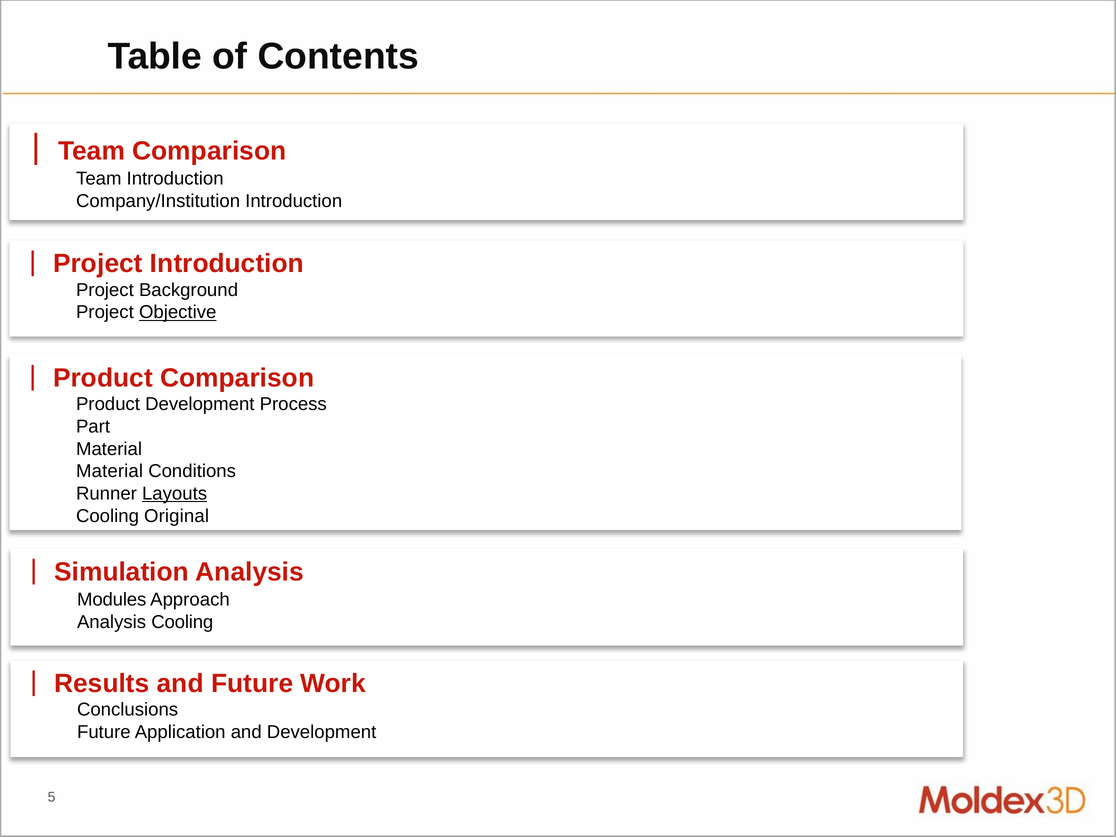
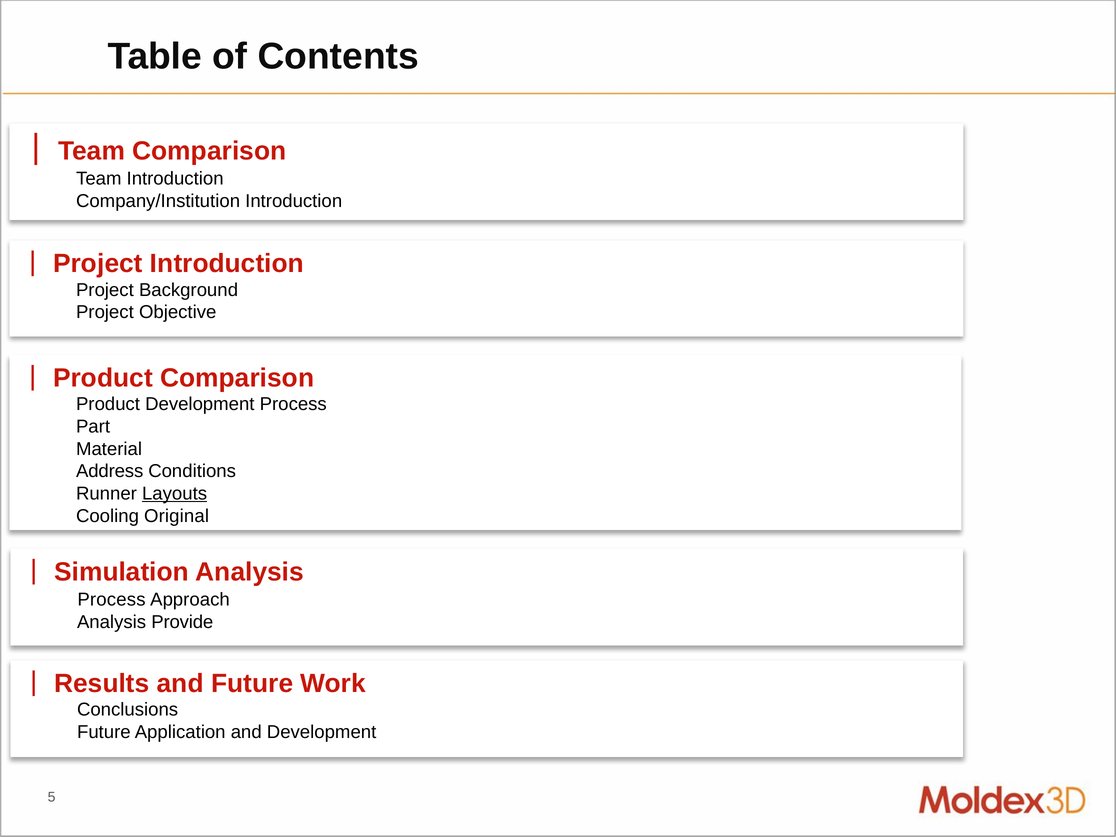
Objective underline: present -> none (178, 312)
Material: Material -> Address (110, 471)
Modules: Modules -> Process (112, 599)
Analysis Cooling: Cooling -> Provide (182, 622)
